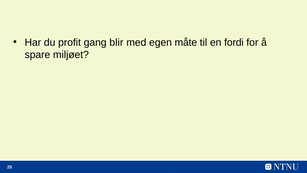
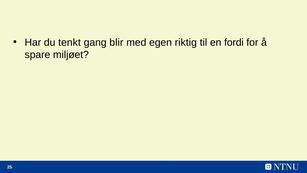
profit: profit -> tenkt (69, 42)
måte: måte -> riktig (186, 42)
